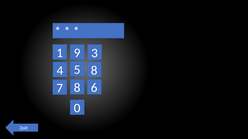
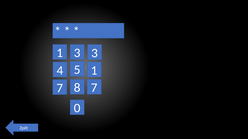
1 9: 9 -> 3 (77, 53)
4 8: 8 -> 1 (94, 71)
7 6: 6 -> 7 (94, 88)
